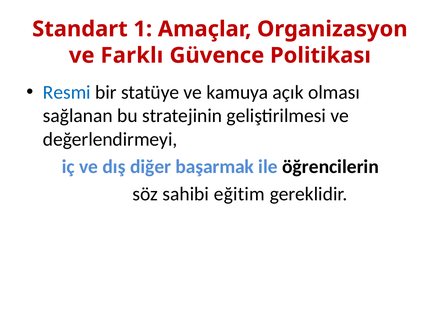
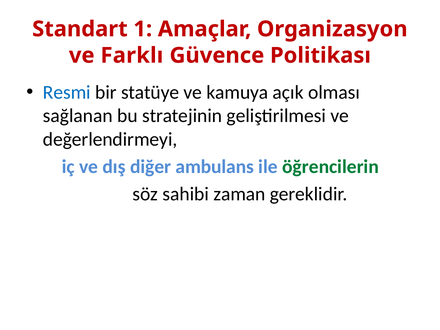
başarmak: başarmak -> ambulans (215, 167)
öğrencilerin colour: black -> green (331, 167)
eğitim: eğitim -> zaman (239, 194)
